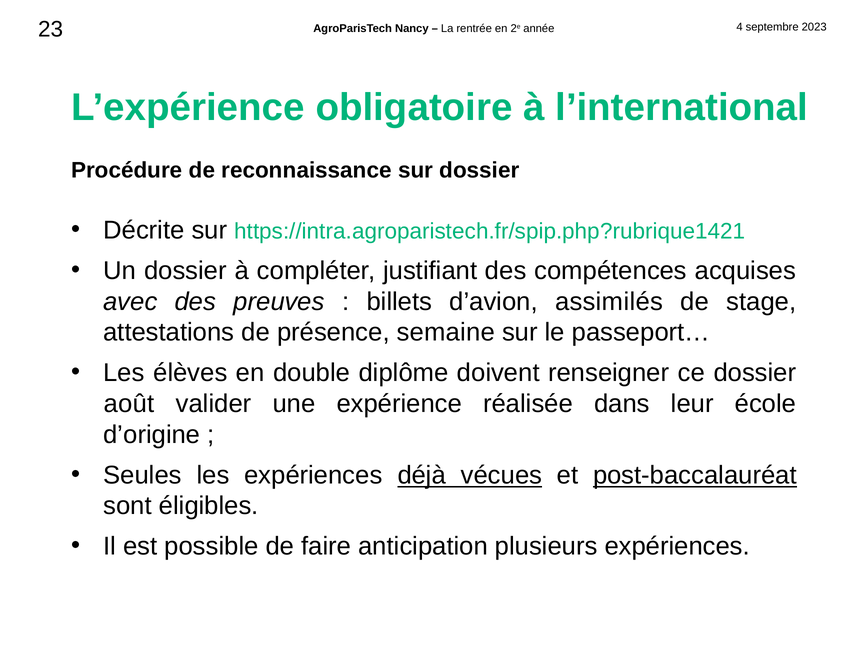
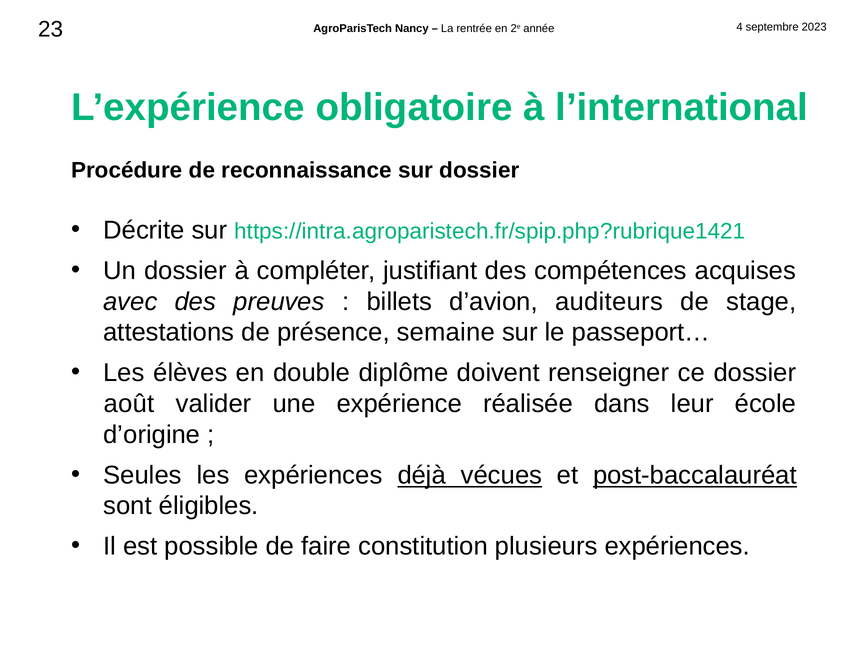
assimilés: assimilés -> auditeurs (609, 302)
anticipation: anticipation -> constitution (423, 547)
